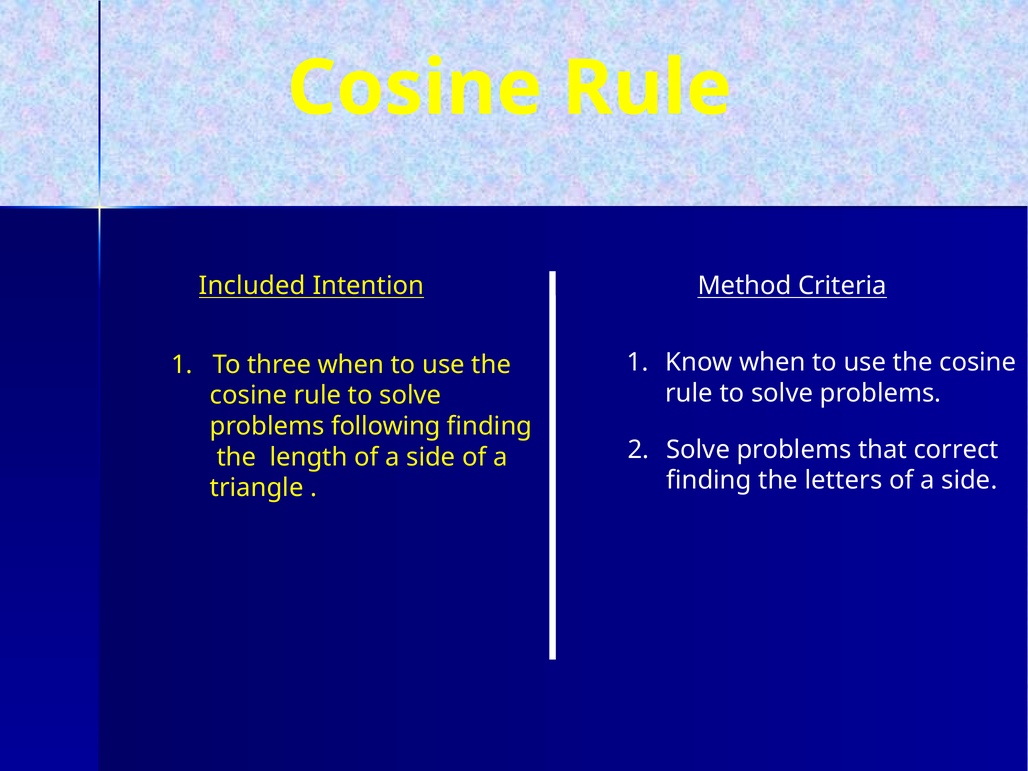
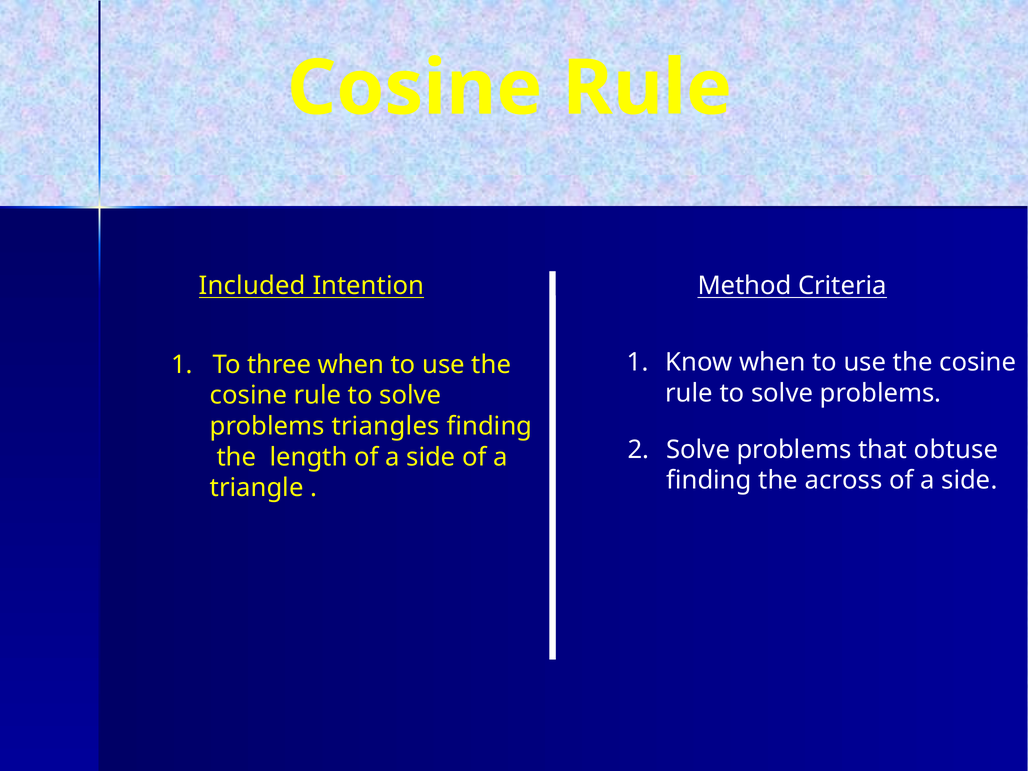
following: following -> triangles (386, 426)
correct: correct -> obtuse (956, 450)
letters: letters -> across (844, 481)
